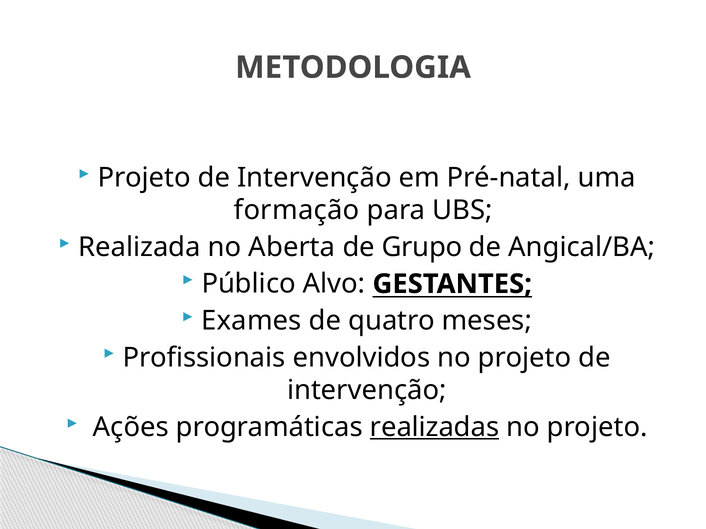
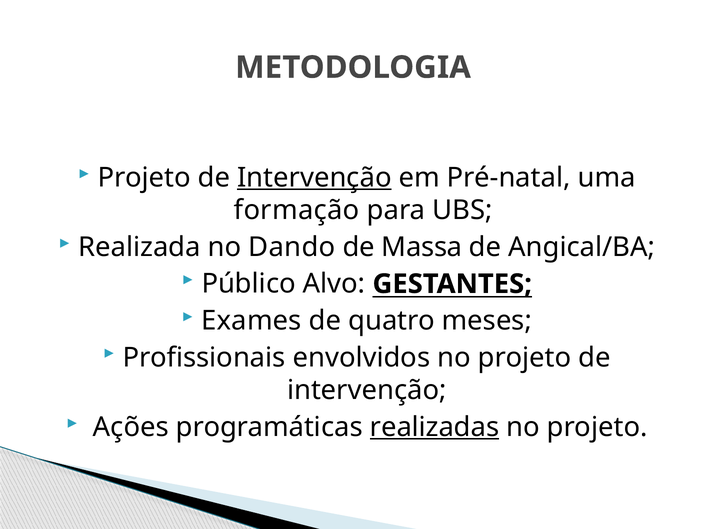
Intervenção underline: none -> present (314, 178)
Aberta: Aberta -> Dando (292, 247)
Grupo: Grupo -> Massa (422, 247)
